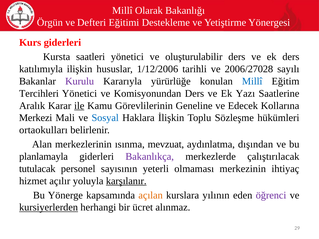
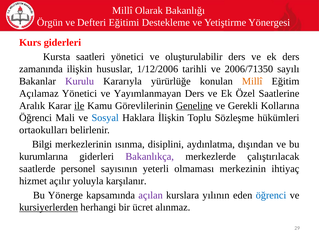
katılımıyla: katılımıyla -> zamanında (41, 69)
2006/27028: 2006/27028 -> 2006/71350 (249, 69)
Millî colour: blue -> orange (252, 81)
Tercihleri: Tercihleri -> Açılamaz (39, 94)
Komisyonundan: Komisyonundan -> Yayımlanmayan (148, 94)
Yazı: Yazı -> Özel (245, 94)
Geneline underline: none -> present (194, 106)
Edecek: Edecek -> Gerekli (243, 106)
Merkezi: Merkezi -> Öğrenci (36, 118)
Alan: Alan -> Bilgi (42, 144)
mevzuat: mevzuat -> disiplini (166, 144)
planlamayla: planlamayla -> kurumlarına (44, 157)
tutulacak: tutulacak -> saatlerde (37, 169)
karşılanır underline: present -> none (126, 181)
açılan colour: orange -> purple (151, 195)
öğrenci colour: purple -> blue (271, 195)
